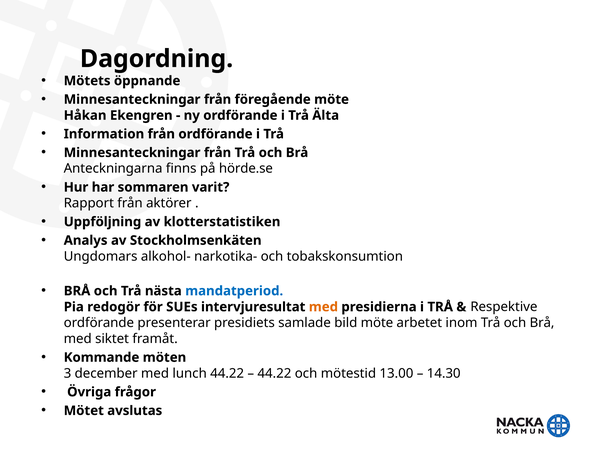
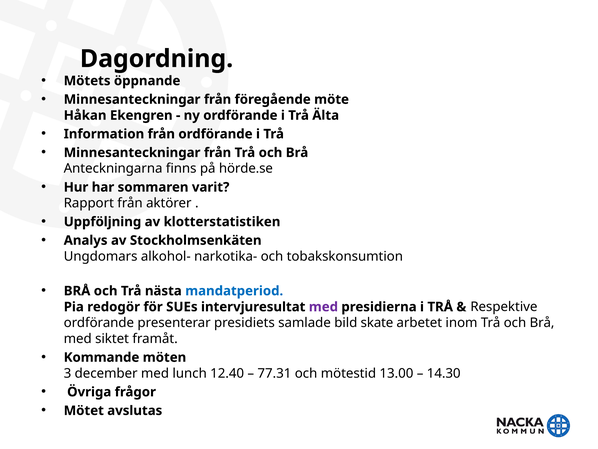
med colour: orange -> purple (323, 307)
bild möte: möte -> skate (377, 322)
lunch 44.22: 44.22 -> 12.40 (227, 373)
44.22: 44.22 -> 77.31 (274, 373)
